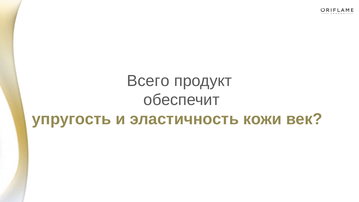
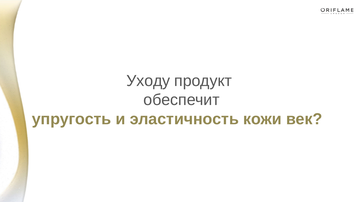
Всего: Всего -> Уходу (148, 81)
